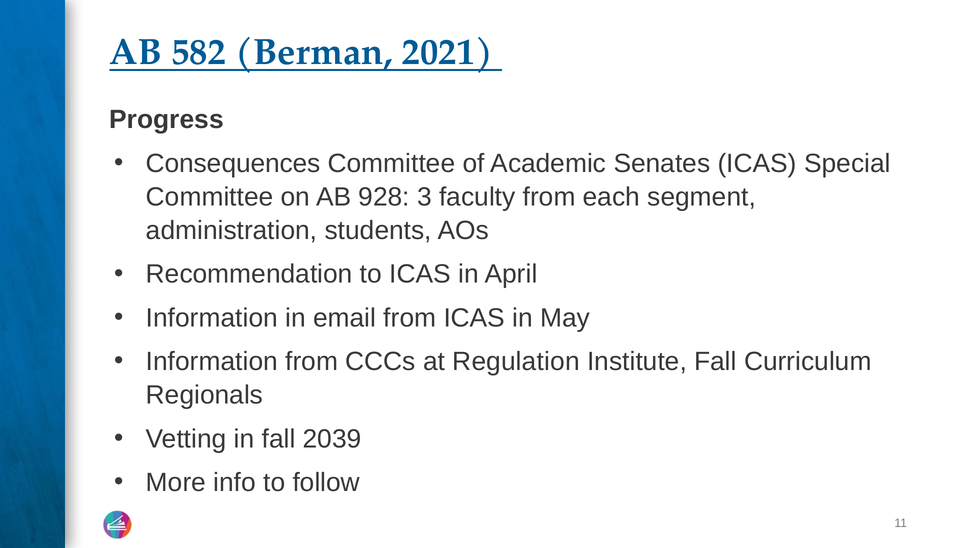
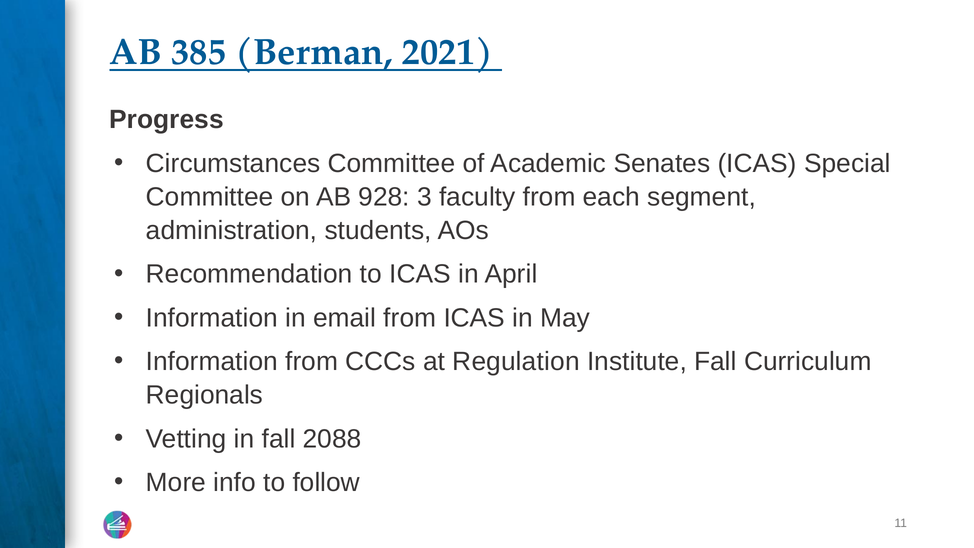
582: 582 -> 385 (199, 52)
Consequences: Consequences -> Circumstances (233, 163)
2039: 2039 -> 2088 (332, 439)
